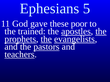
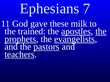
5: 5 -> 7 (87, 9)
poor: poor -> milk (79, 24)
the underline: present -> none (46, 39)
